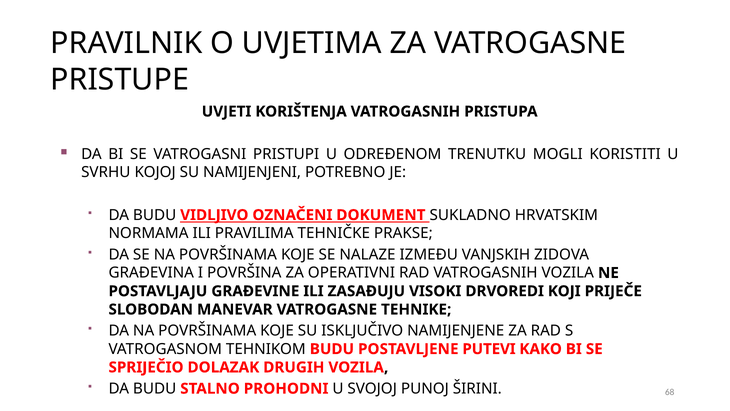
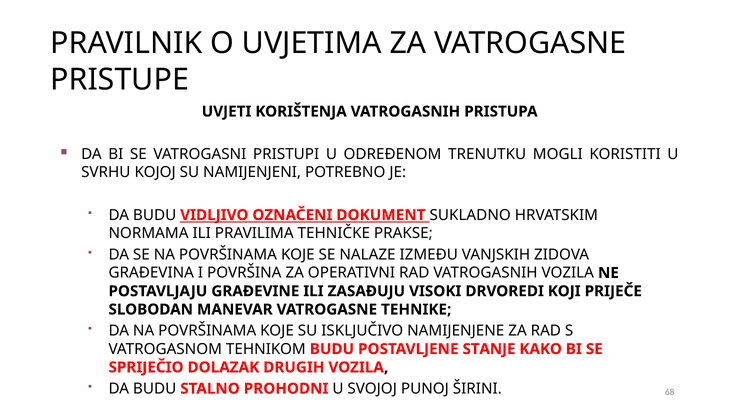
PUTEVI: PUTEVI -> STANJE (489, 349)
